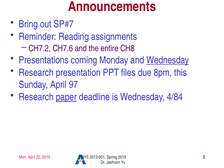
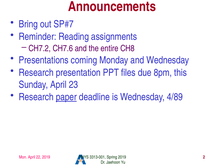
Wednesday underline: present -> none (168, 60)
97: 97 -> 23 (73, 85)
4/84: 4/84 -> 4/89 (175, 97)
